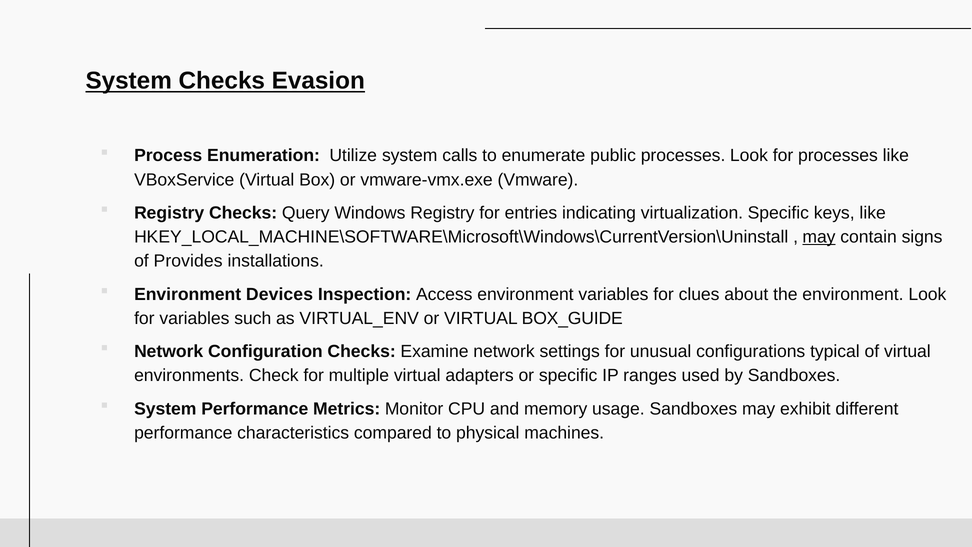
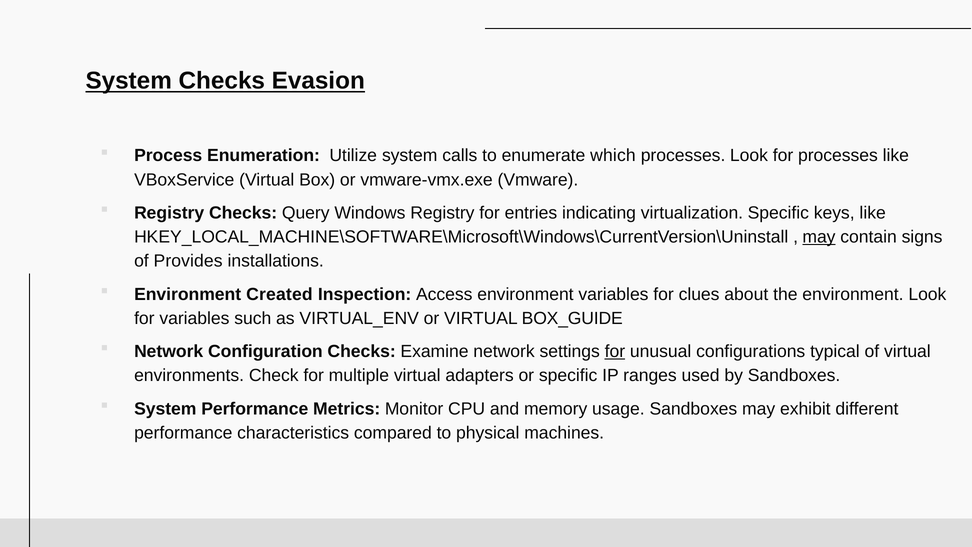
public: public -> which (613, 156)
Devices: Devices -> Created (279, 294)
for underline: none -> present (615, 351)
